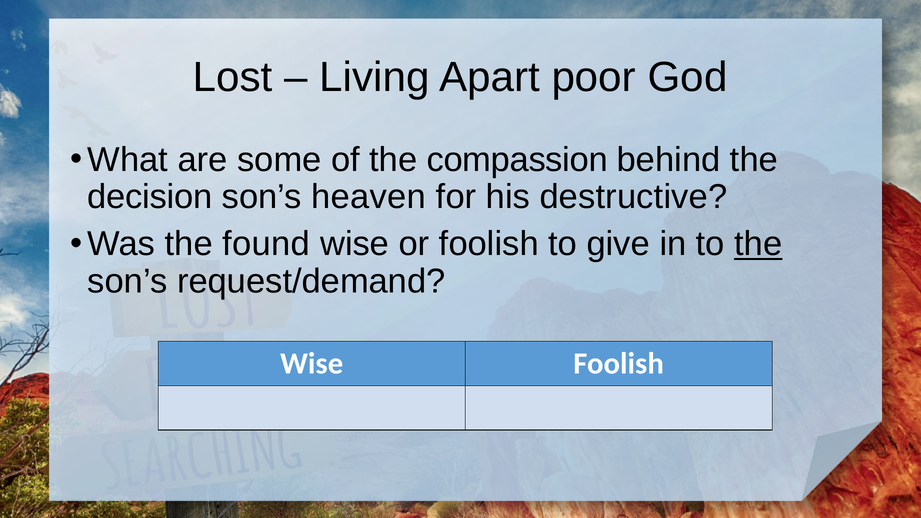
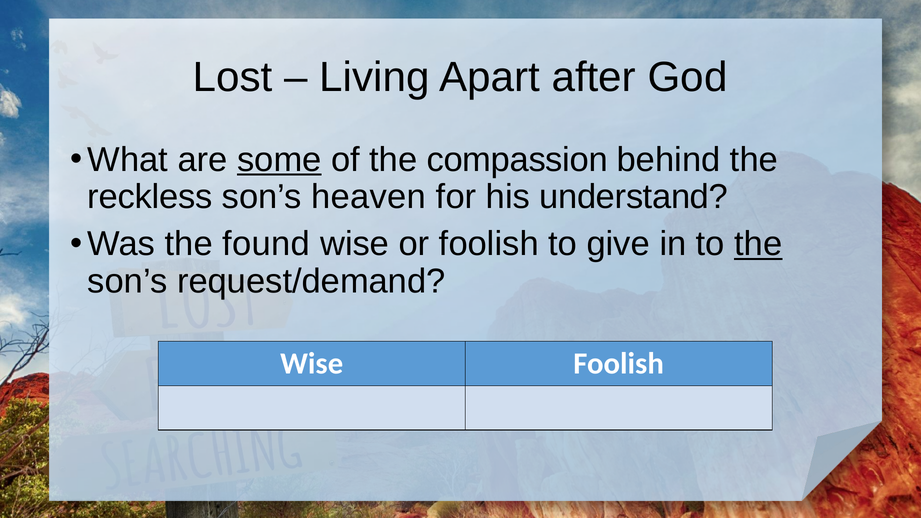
poor: poor -> after (594, 77)
some underline: none -> present (279, 160)
decision: decision -> reckless (150, 197)
destructive: destructive -> understand (634, 197)
